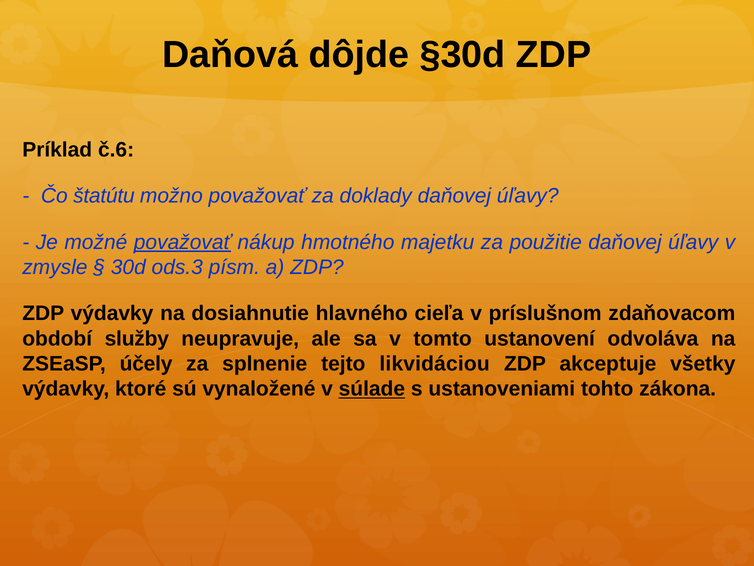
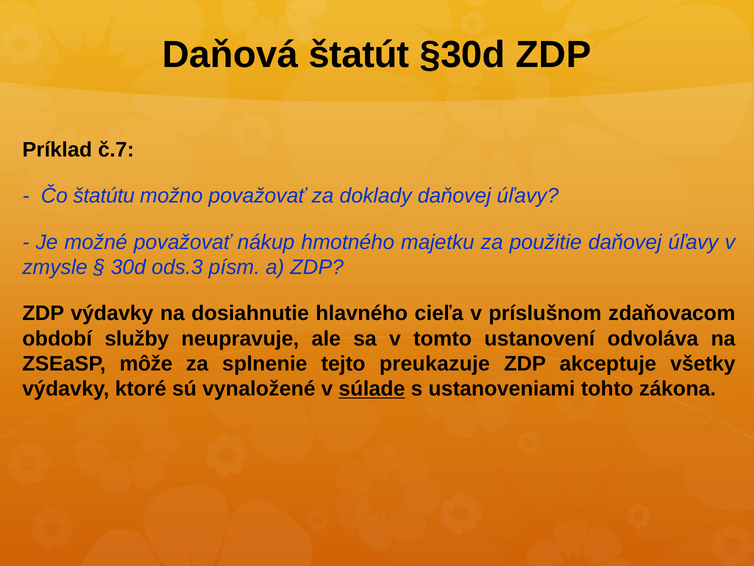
dôjde: dôjde -> štatút (359, 55)
č.6: č.6 -> č.7 (116, 150)
považovať underline: present -> none (182, 242)
účely: účely -> môže (146, 363)
likvidáciou: likvidáciou -> preukazuje (435, 363)
